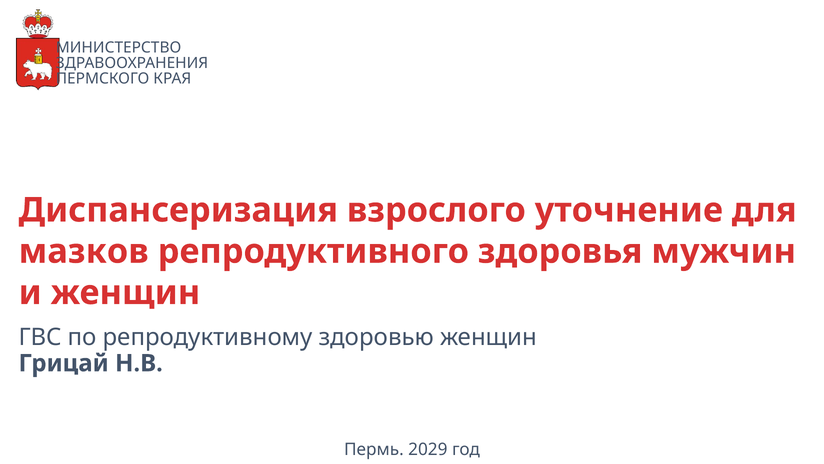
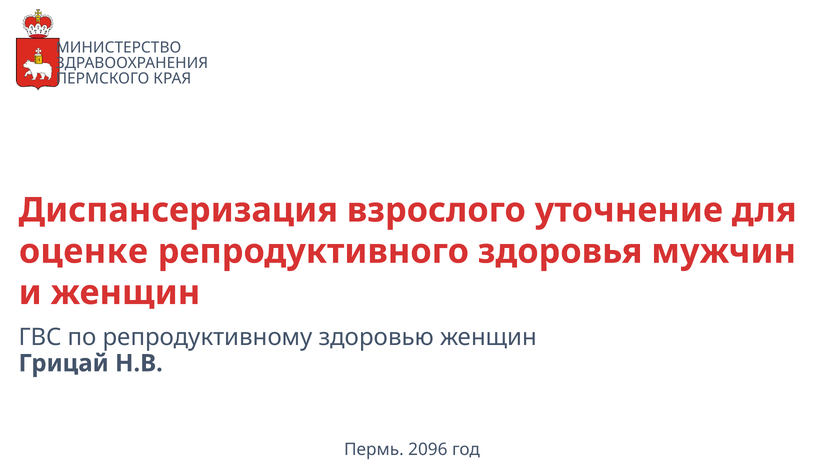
мазков: мазков -> оценке (83, 251)
2029: 2029 -> 2096 (428, 449)
